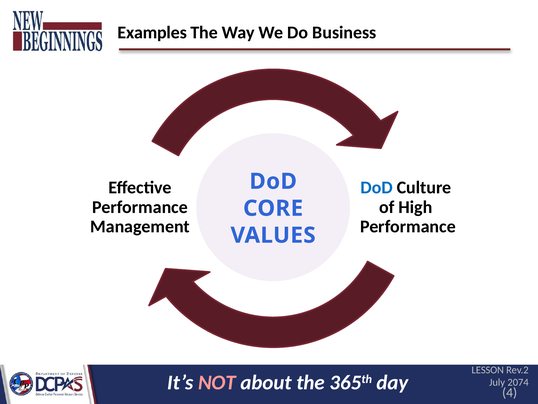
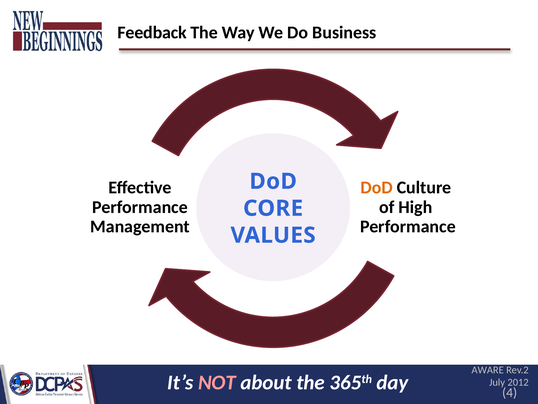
Examples: Examples -> Feedback (152, 33)
DoD colour: blue -> orange (377, 188)
LESSON: LESSON -> AWARE (488, 369)
2074: 2074 -> 2012 (518, 382)
